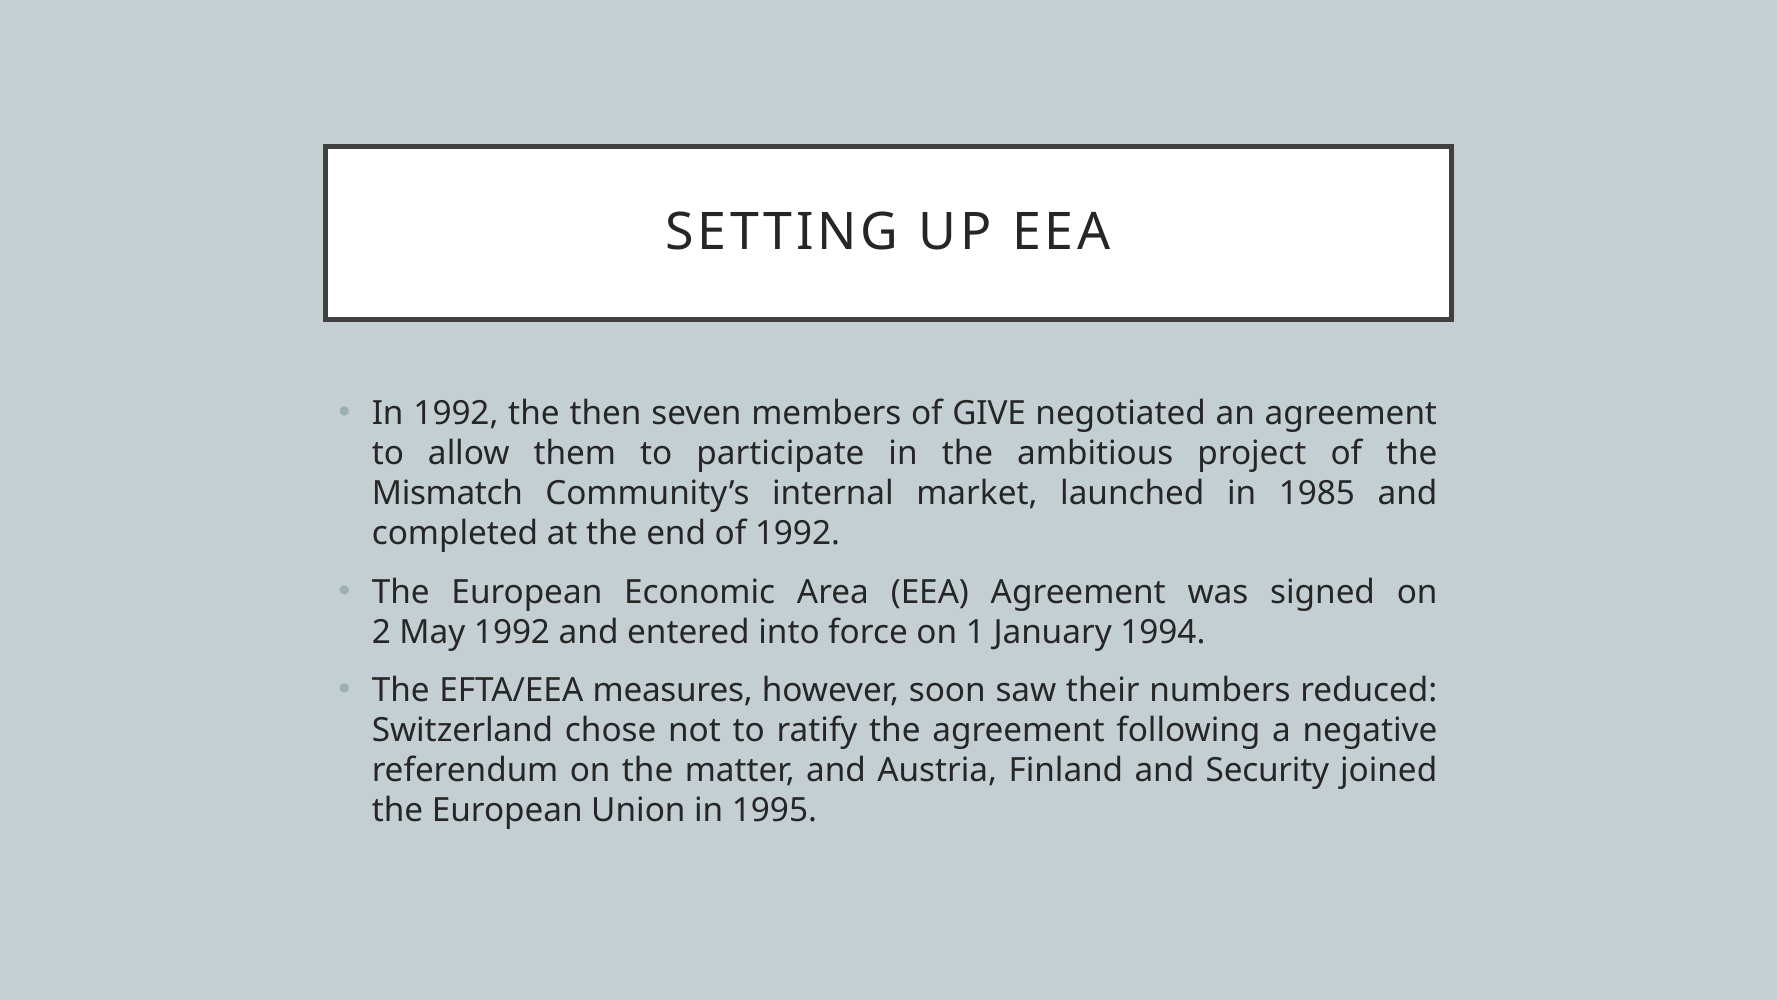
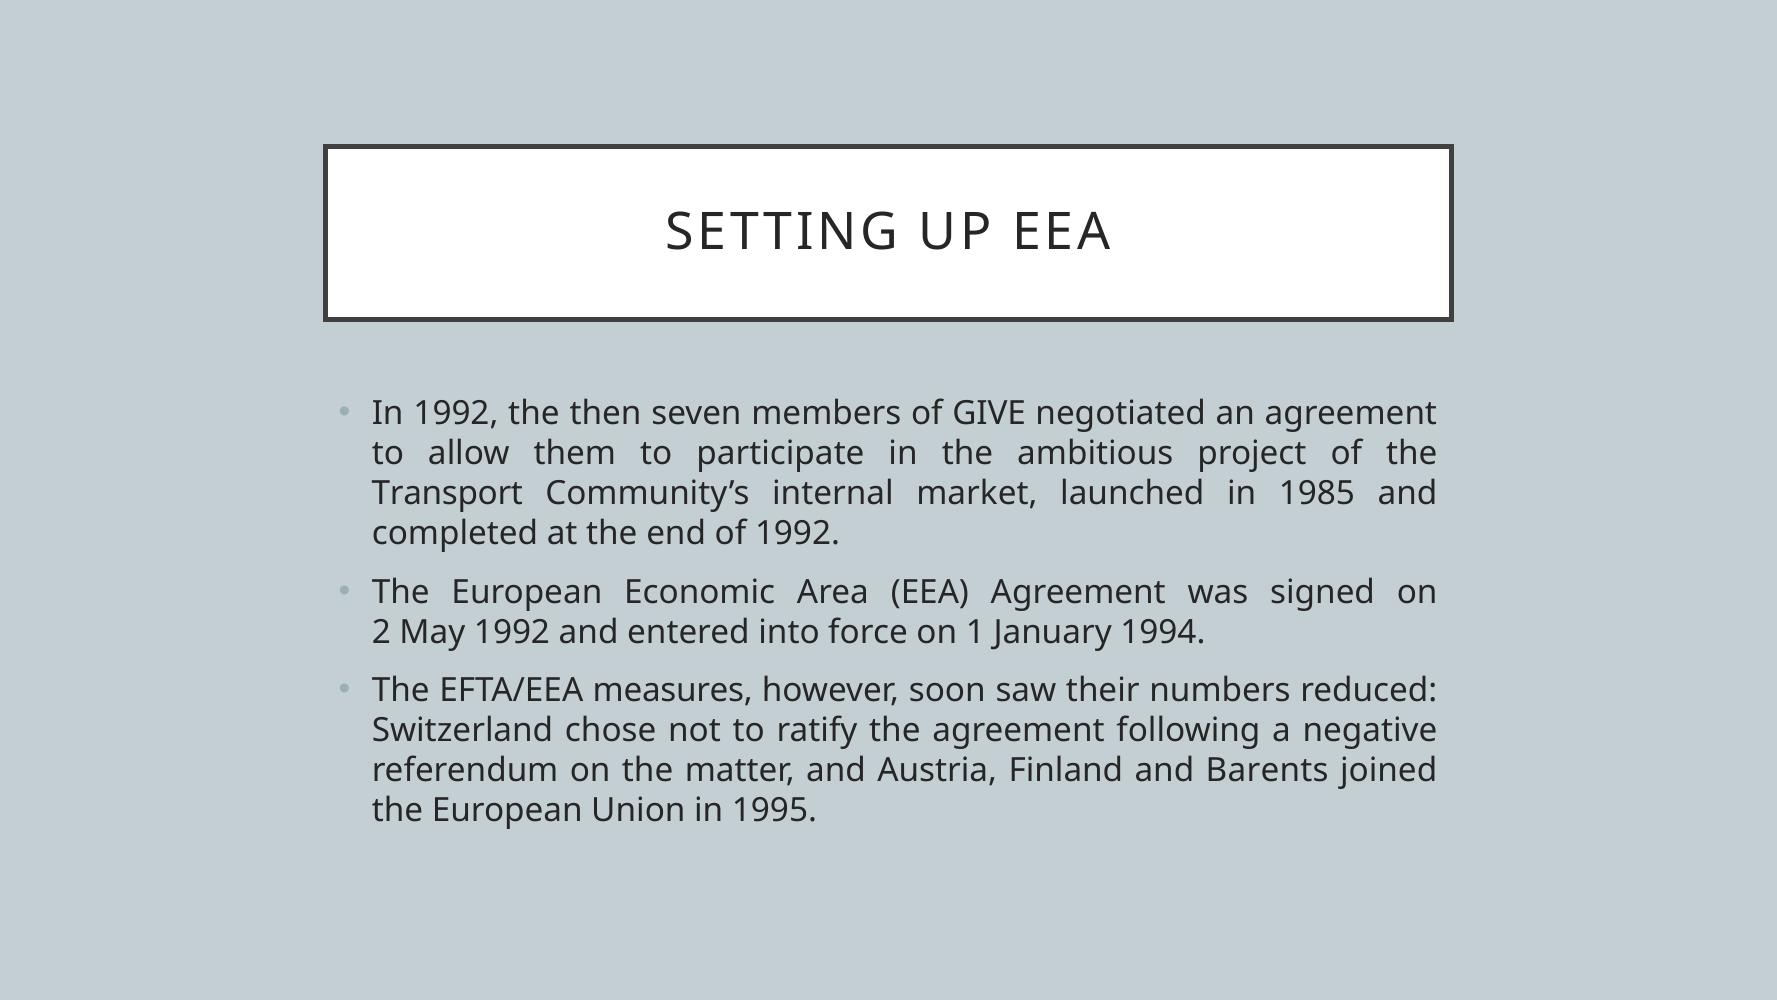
Mismatch: Mismatch -> Transport (447, 493)
Security: Security -> Barents (1267, 770)
